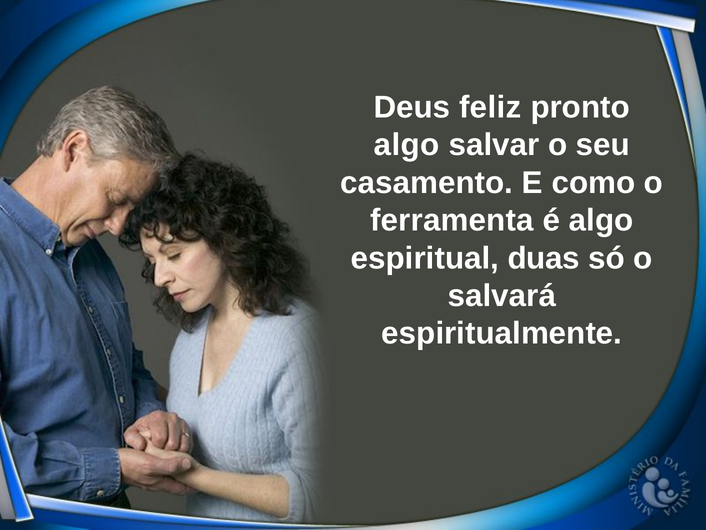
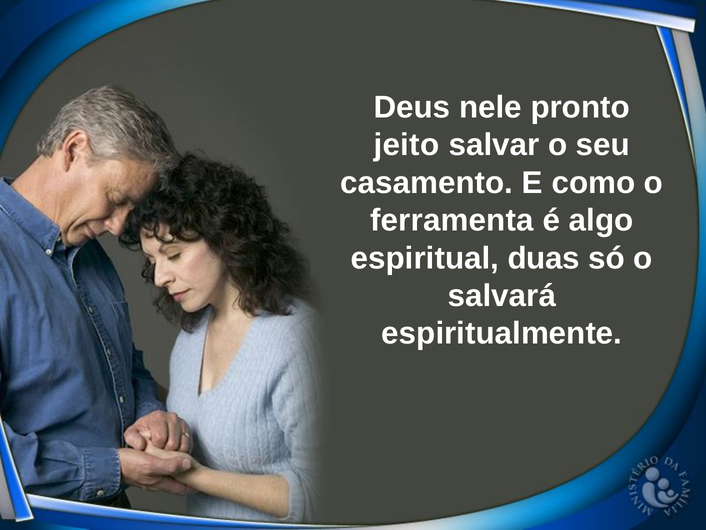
feliz: feliz -> nele (490, 107)
algo: algo -> jeito (407, 145)
